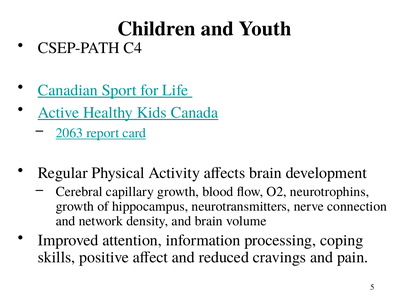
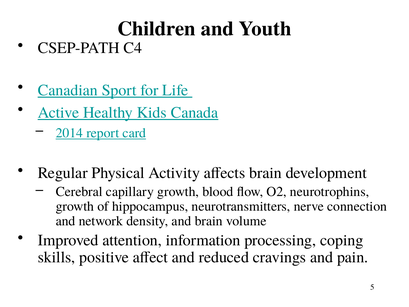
2063: 2063 -> 2014 (69, 133)
